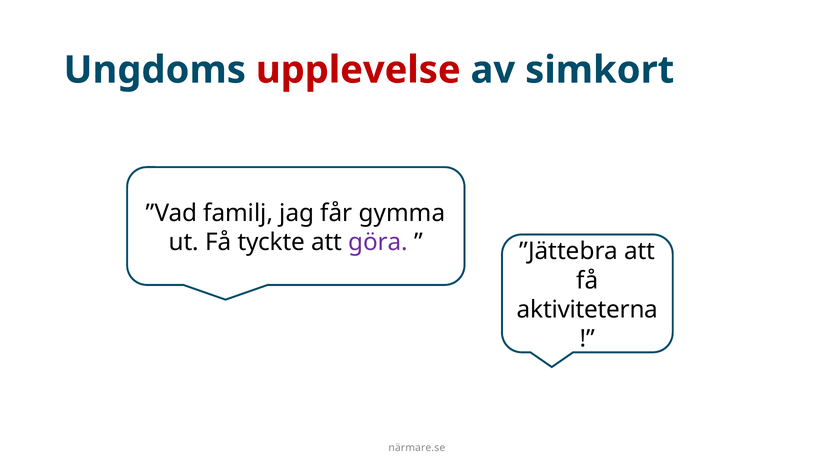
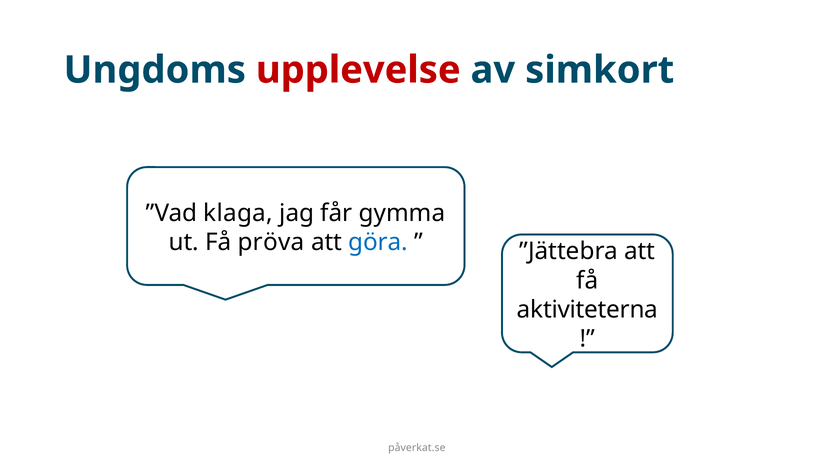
familj: familj -> klaga (238, 213)
tyckte: tyckte -> pröva (271, 242)
göra colour: purple -> blue (378, 242)
närmare.se: närmare.se -> påverkat.se (417, 448)
